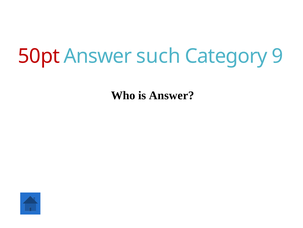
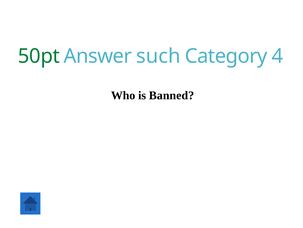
50pt colour: red -> green (39, 56)
9: 9 -> 4 (277, 56)
is Answer: Answer -> Banned (172, 95)
